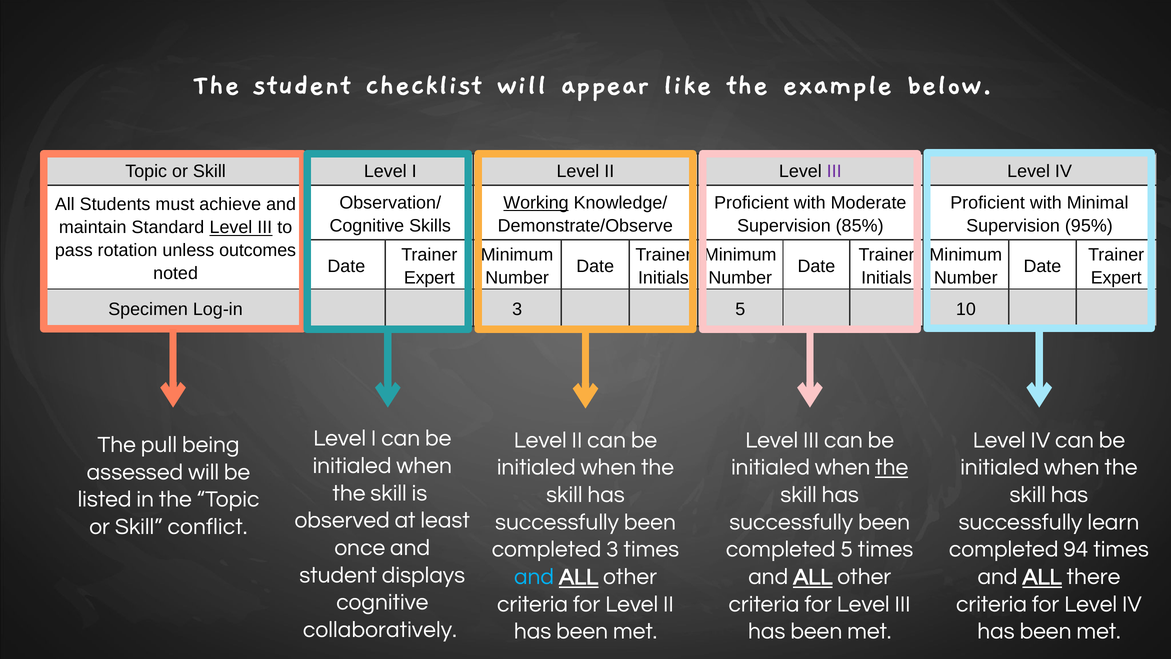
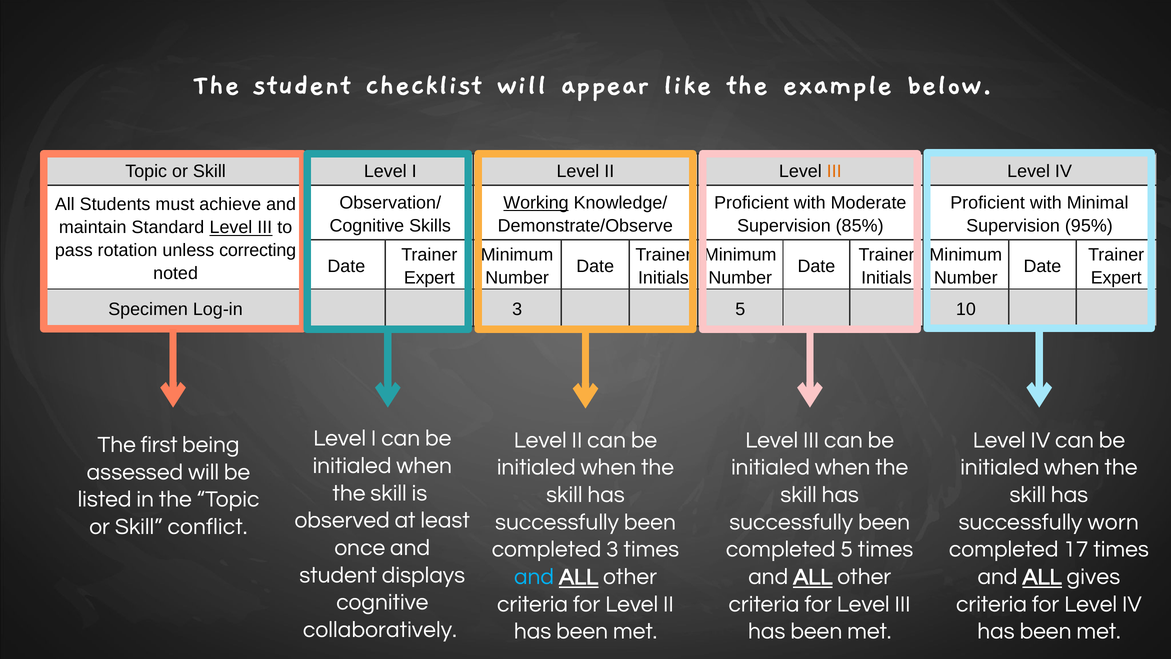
III colour: purple -> orange (834, 171)
outcomes: outcomes -> correcting (258, 250)
pull: pull -> first (159, 445)
the underline: present -> none (892, 467)
learn: learn -> worn (1113, 522)
94: 94 -> 17 (1076, 549)
there: there -> gives (1093, 577)
